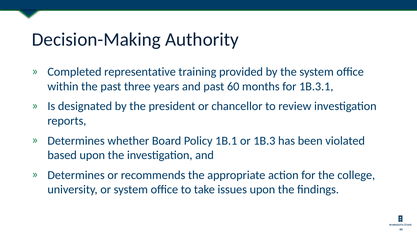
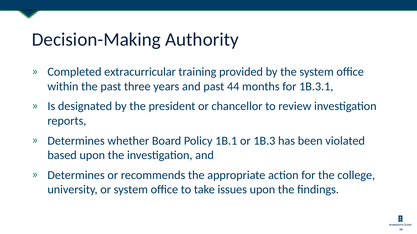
representative: representative -> extracurricular (140, 72)
60: 60 -> 44 (233, 87)
